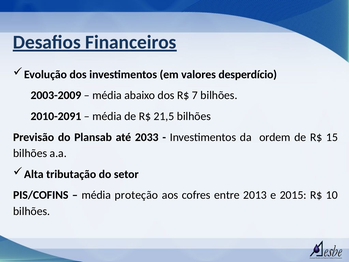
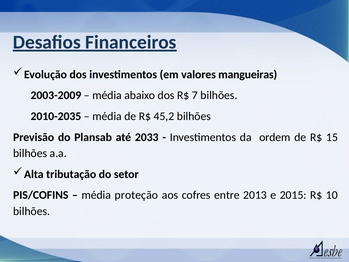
desperdício: desperdício -> mangueiras (248, 74)
2010-2091: 2010-2091 -> 2010-2035 (56, 116)
21,5: 21,5 -> 45,2 (164, 116)
